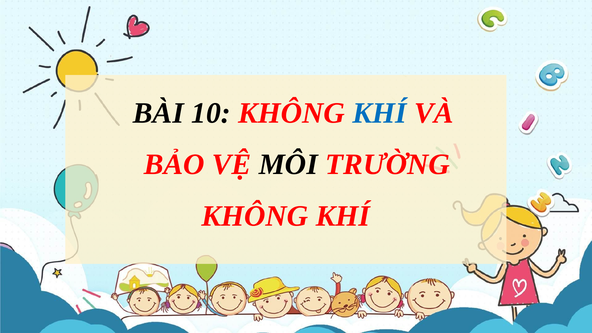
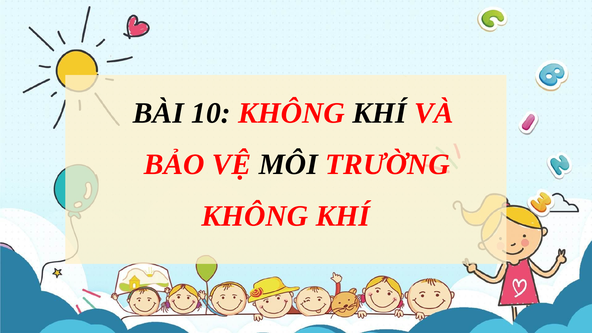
KHÍ colour: blue -> black (379, 113)
